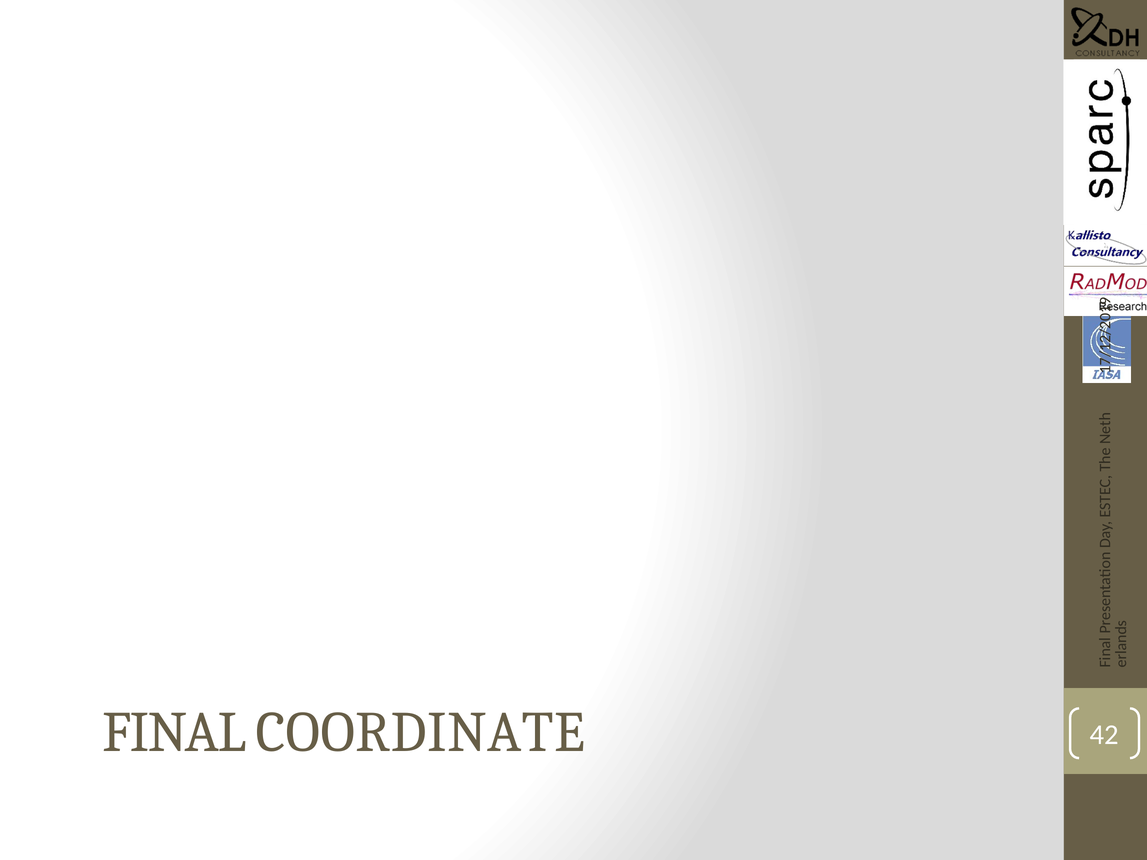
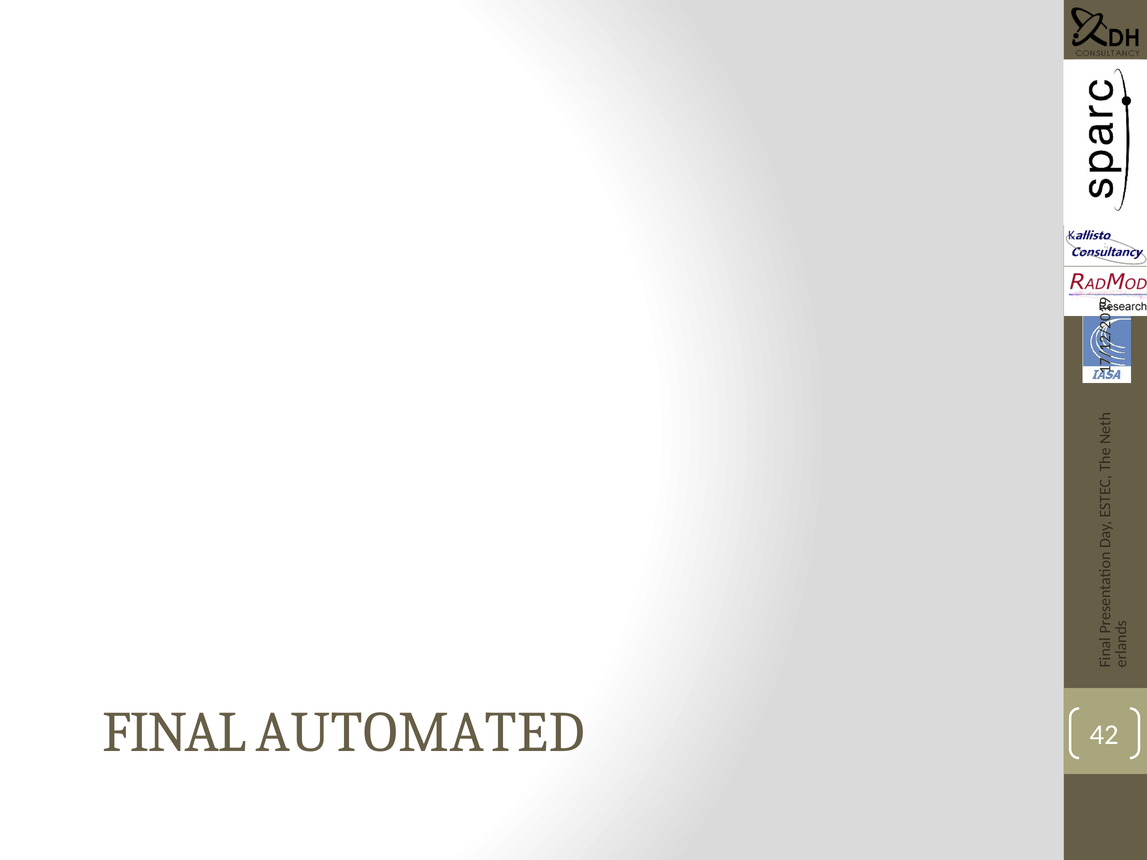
COORDINATE: COORDINATE -> AUTOMATED (420, 732)
